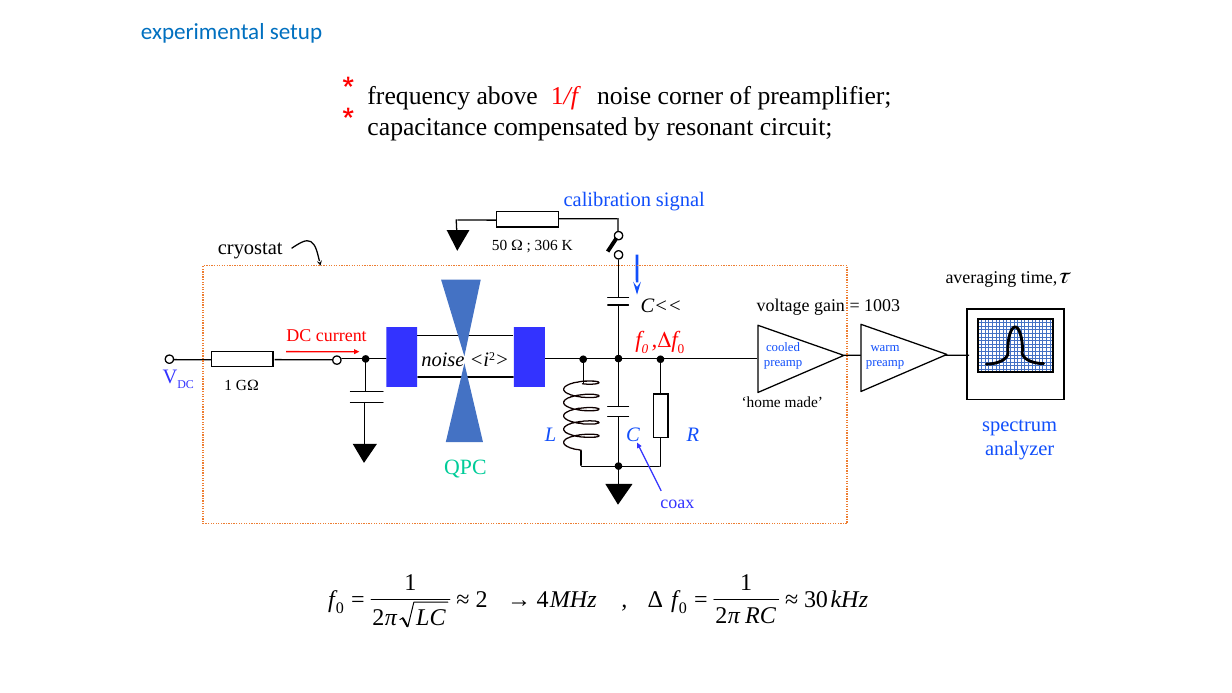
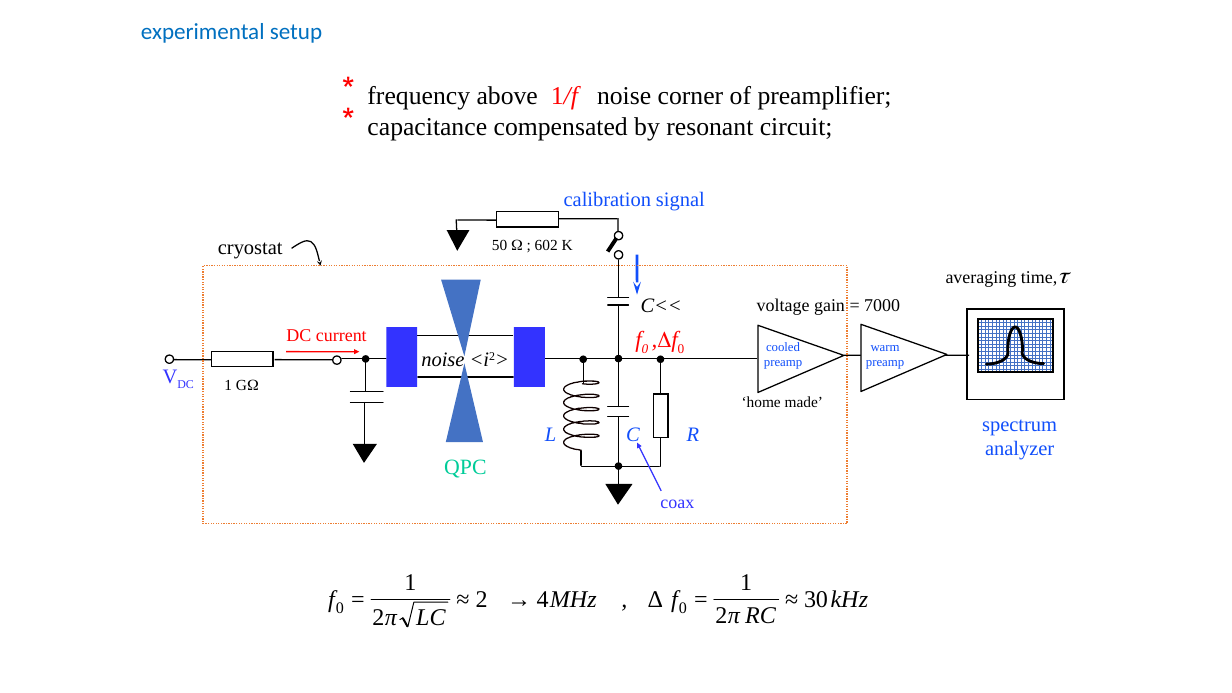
306: 306 -> 602 (546, 246)
1003: 1003 -> 7000 (882, 306)
